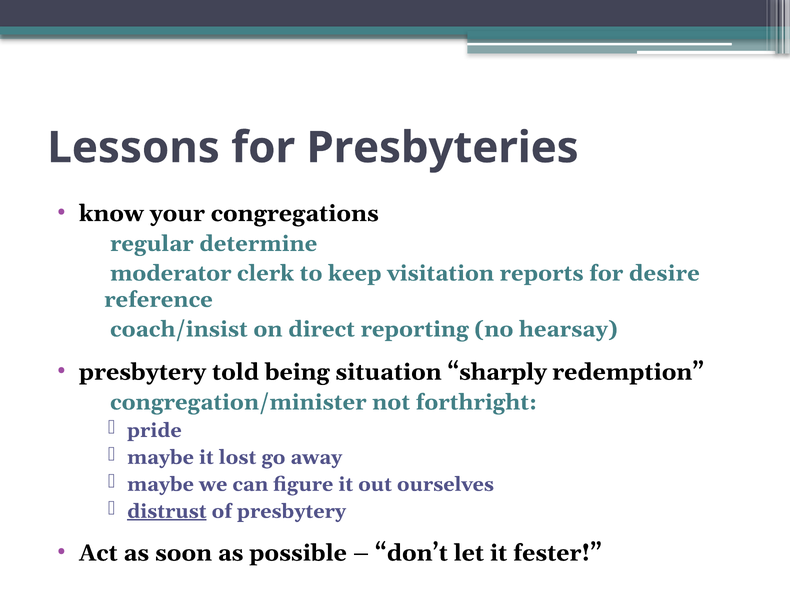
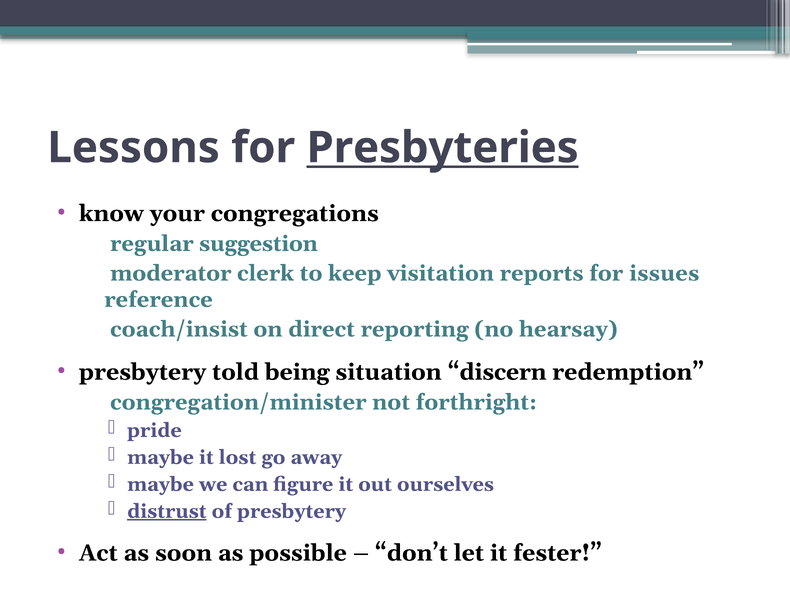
Presbyteries underline: none -> present (443, 148)
determine: determine -> suggestion (258, 244)
desire: desire -> issues (664, 274)
sharply: sharply -> discern (497, 372)
